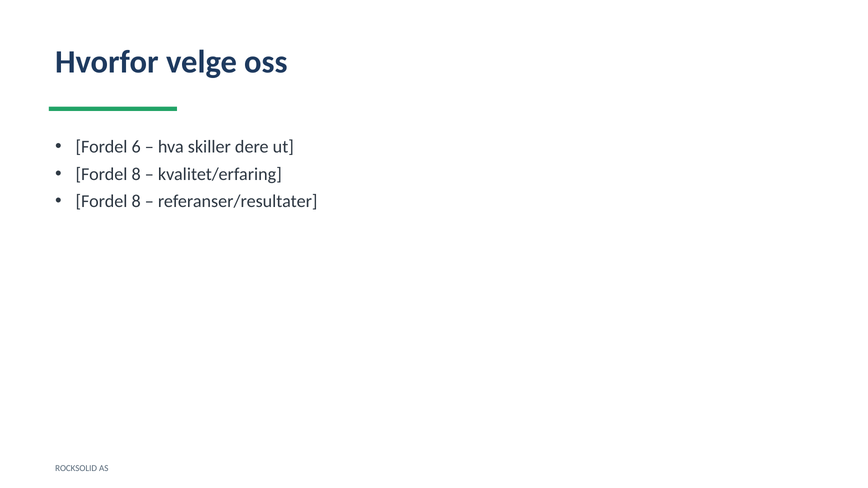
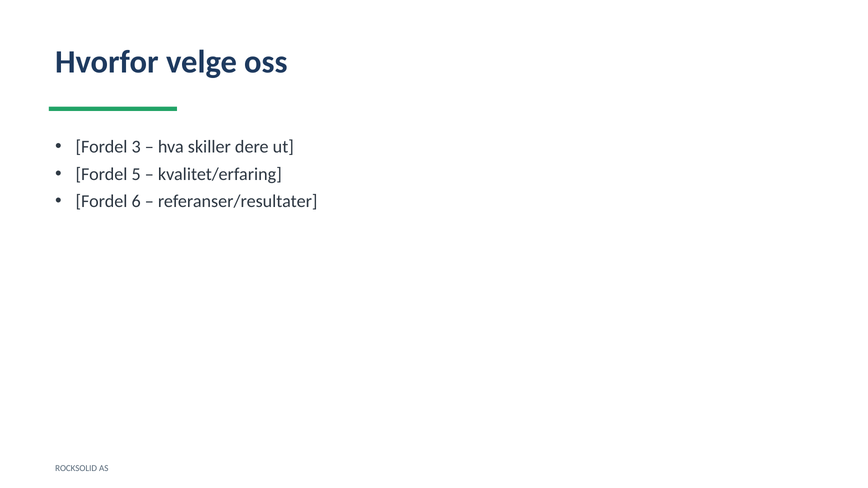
6: 6 -> 3 (136, 147)
8: 8 -> 5 (136, 174)
8: 8 -> 6 (136, 201)
